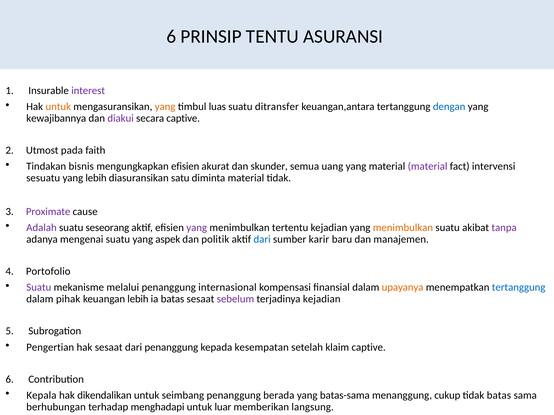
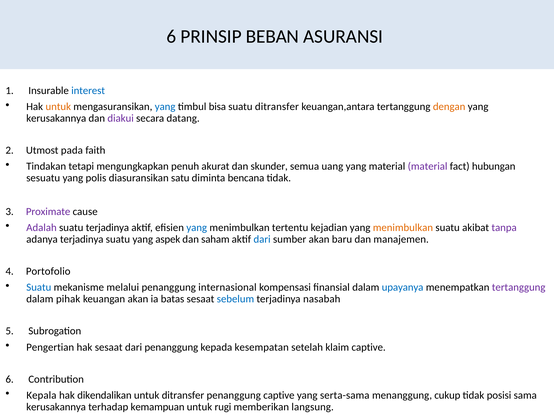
TENTU: TENTU -> BEBAN (273, 36)
interest colour: purple -> blue (88, 91)
yang colour: orange -> blue (165, 107)
luas: luas -> bisa (217, 107)
dengan colour: blue -> orange (449, 107)
kewajibannya: kewajibannya -> kerusakannya (56, 118)
secara captive: captive -> datang (183, 118)
bisnis: bisnis -> tetapi (81, 167)
mengungkapkan efisien: efisien -> penuh (185, 167)
intervensi: intervensi -> hubungan (494, 167)
yang lebih: lebih -> polis (96, 178)
diminta material: material -> bencana (246, 178)
suatu seseorang: seseorang -> terjadinya (107, 228)
yang colour: purple -> blue (197, 228)
adanya mengenai: mengenai -> terjadinya (82, 239)
politik: politik -> saham (215, 239)
sumber karir: karir -> akan (319, 239)
Suatu colour: purple -> blue (39, 288)
upayanya colour: orange -> blue (403, 288)
tertanggung colour: blue -> purple (519, 288)
keuangan lebih: lebih -> akan (138, 299)
sebelum colour: purple -> blue (235, 299)
terjadinya kejadian: kejadian -> nasabah (322, 299)
untuk seimbang: seimbang -> ditransfer (183, 396)
penanggung berada: berada -> captive (279, 396)
batas-sama: batas-sama -> serta-sama (345, 396)
tidak batas: batas -> posisi (499, 396)
berhubungan: berhubungan -> kerusakannya (56, 407)
menghadapi: menghadapi -> kemampuan (158, 407)
luar: luar -> rugi (223, 407)
